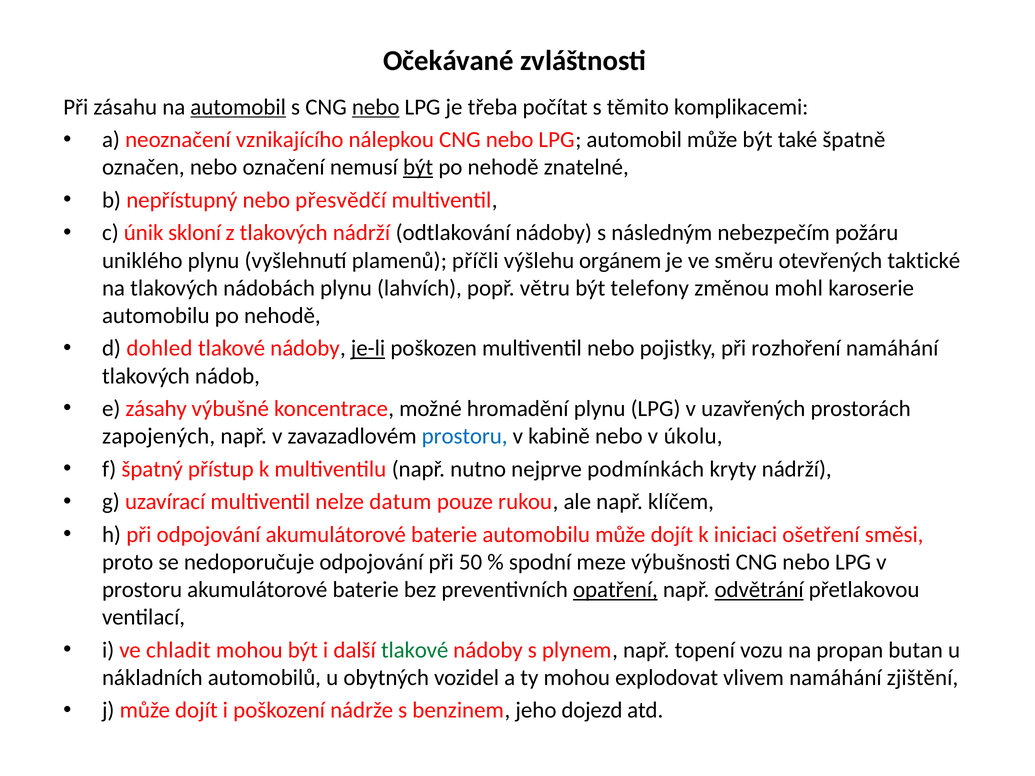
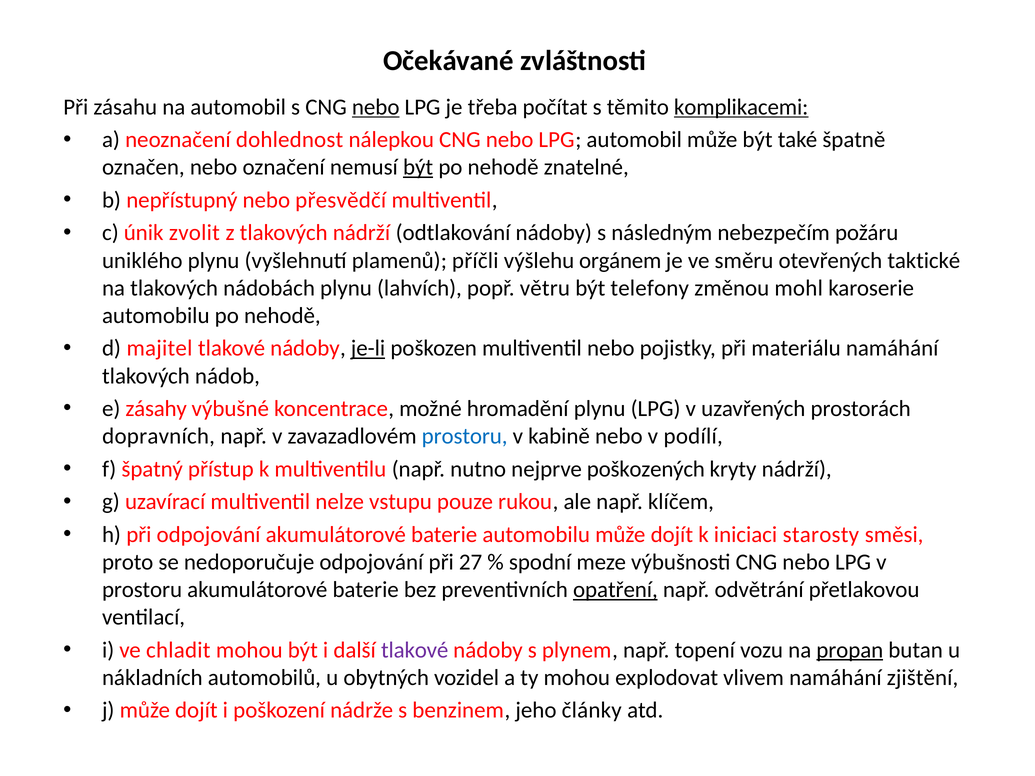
automobil underline: present -> none (238, 107)
komplikacemi underline: none -> present (741, 107)
vznikajícího: vznikajícího -> dohlednost (290, 140)
skloní: skloní -> zvolit (194, 233)
dohled: dohled -> majitel (159, 349)
rozhoření: rozhoření -> materiálu (796, 349)
zapojených: zapojených -> dopravních (159, 436)
úkolu: úkolu -> podílí (693, 436)
podmínkách: podmínkách -> poškozených (646, 469)
datum: datum -> vstupu (400, 502)
ošetření: ošetření -> starosty (821, 535)
50: 50 -> 27 (471, 562)
odvětrání underline: present -> none (759, 590)
tlakové colour: green -> purple (415, 650)
propan underline: none -> present (850, 650)
dojezd: dojezd -> články (592, 711)
